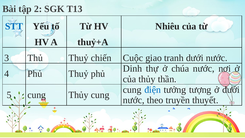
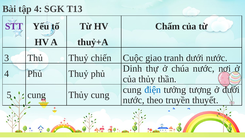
tập 2: 2 -> 4 (38, 9)
STT colour: blue -> purple (14, 26)
Nhiêu: Nhiêu -> Chấm (168, 26)
